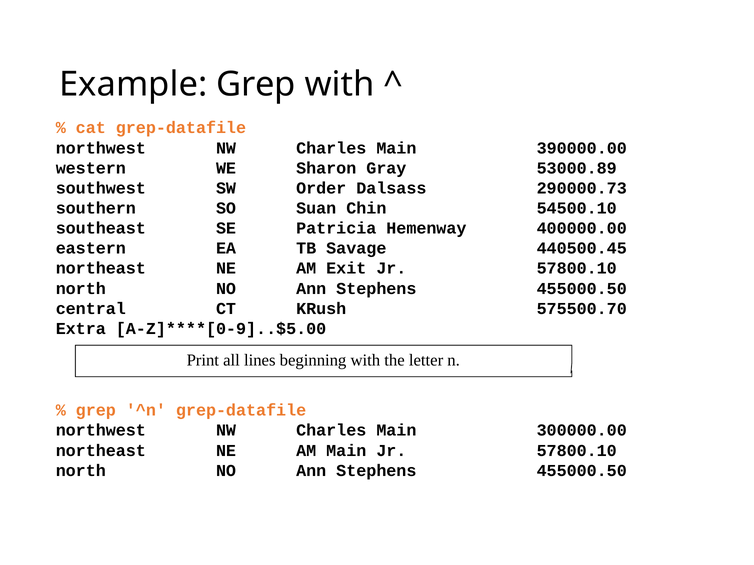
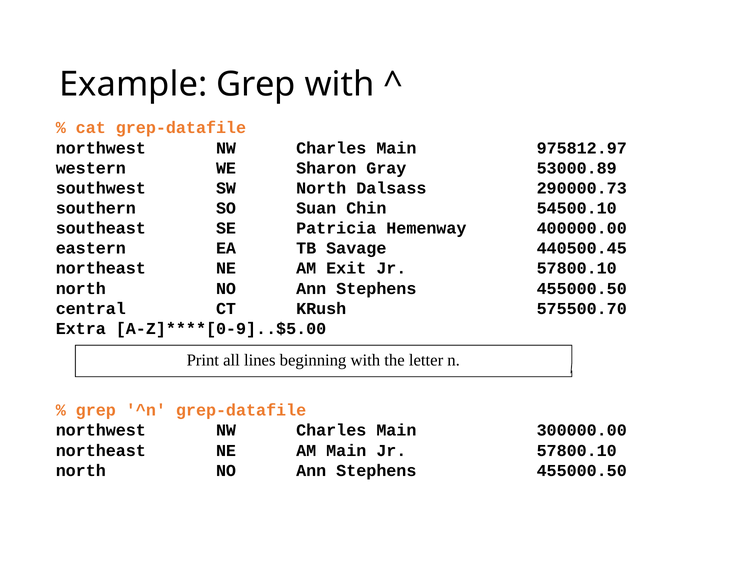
390000.00: 390000.00 -> 975812.97 (582, 148)
SW Order: Order -> North (321, 188)
